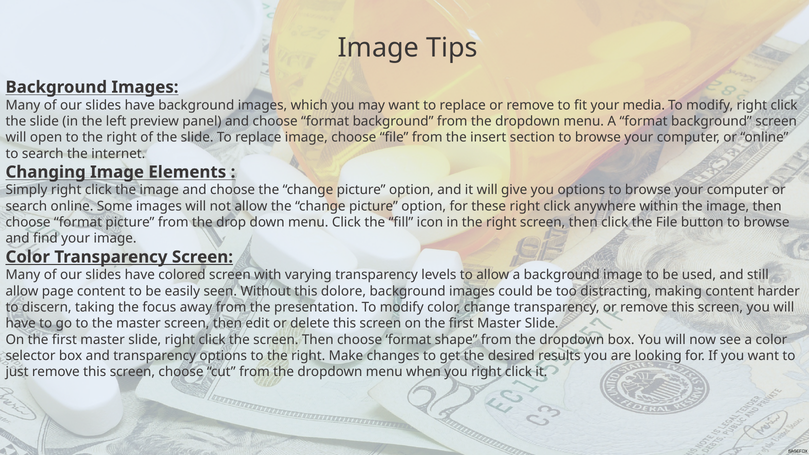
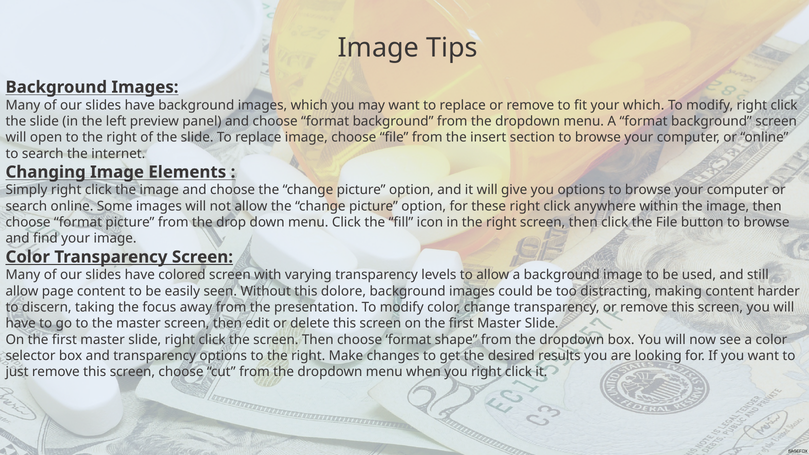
your media: media -> which (644, 105)
